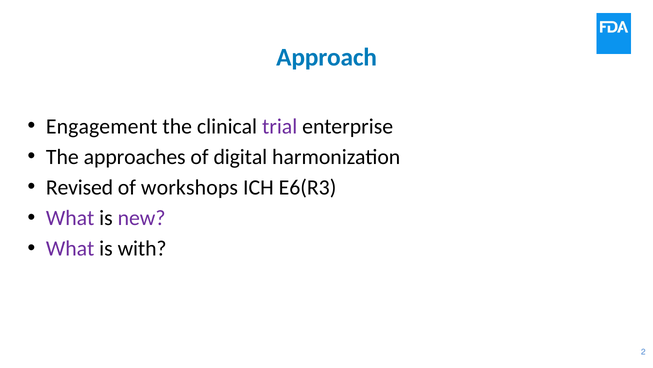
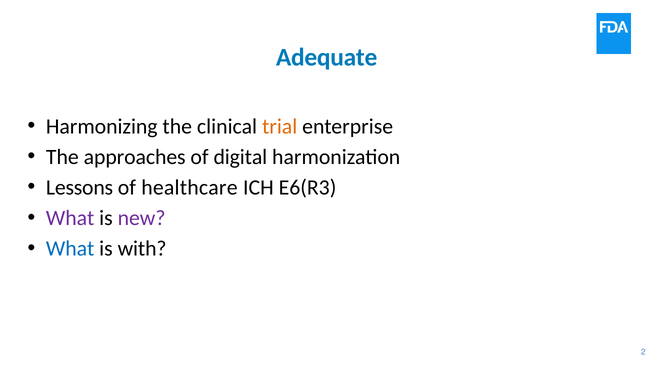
Approach: Approach -> Adequate (327, 57)
Engagement: Engagement -> Harmonizing (102, 126)
trial colour: purple -> orange (280, 126)
Revised: Revised -> Lessons (80, 187)
workshops: workshops -> healthcare (189, 187)
What colour: purple -> blue (70, 248)
